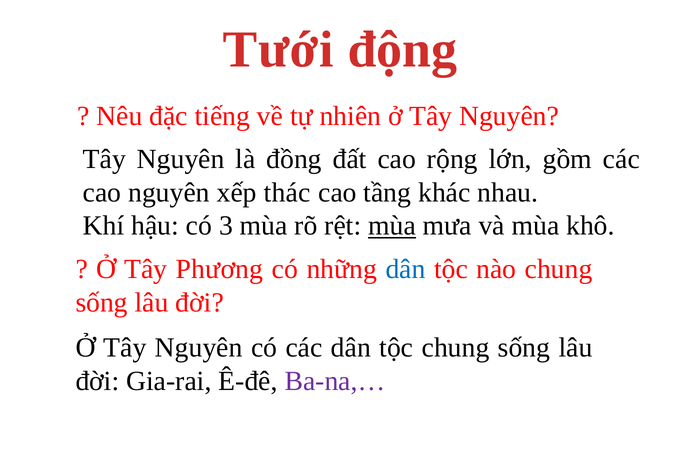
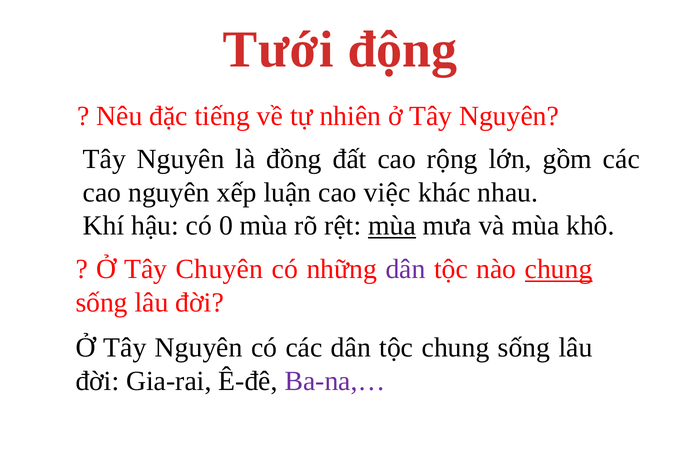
thác: thác -> luận (287, 193)
tầng: tầng -> việc (387, 193)
3: 3 -> 0 (226, 226)
Phương: Phương -> Chuyên (220, 269)
dân colour: blue -> purple (406, 269)
chung underline: none -> present (559, 269)
